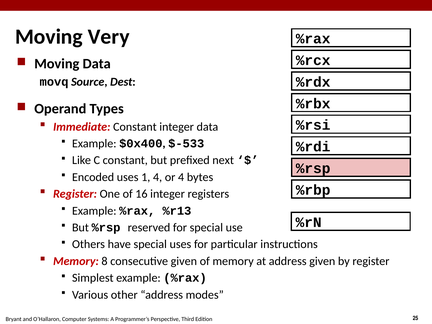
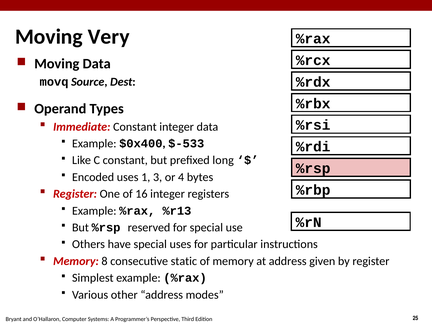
next: next -> long (223, 160)
1 4: 4 -> 3 (158, 177)
consecutive given: given -> static (184, 261)
